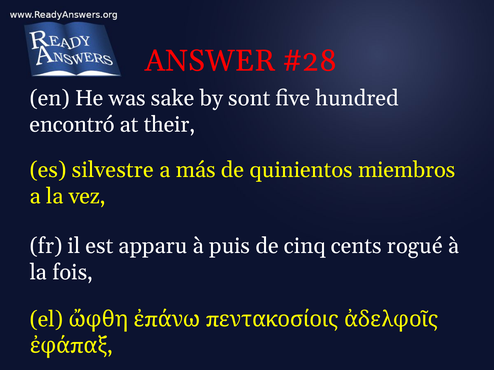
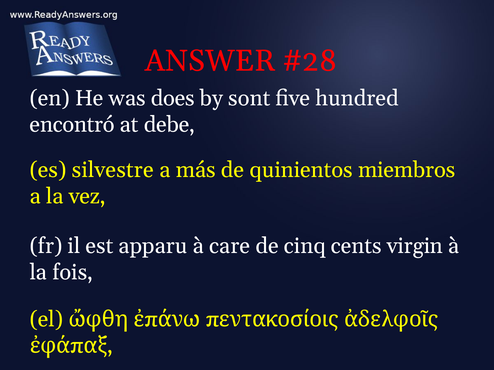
sake: sake -> does (173, 98)
their: their -> debe (170, 125)
puis: puis -> care (230, 246)
rogué: rogué -> virgin (415, 246)
